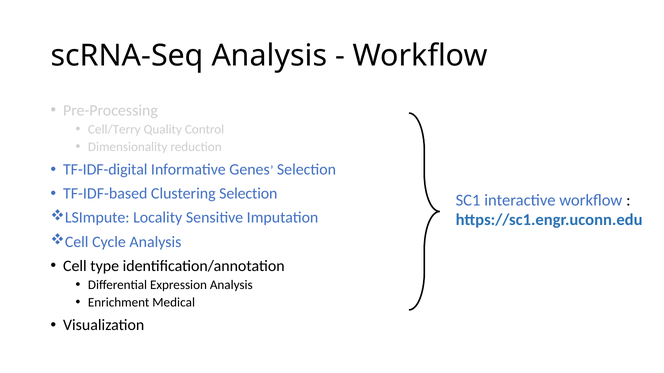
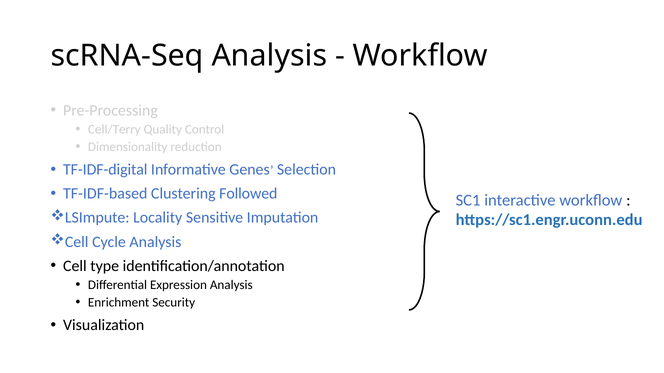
Clustering Selection: Selection -> Followed (248, 194)
Medical: Medical -> Security (174, 303)
